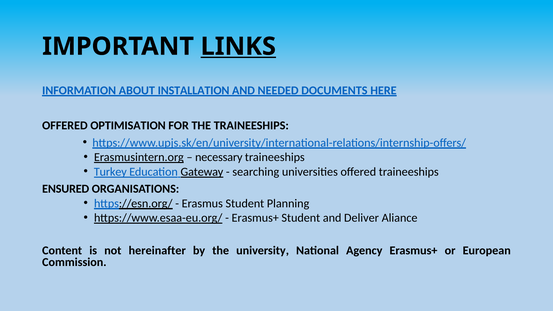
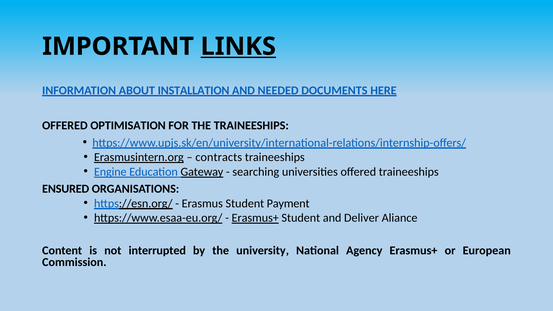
necessary: necessary -> contracts (219, 157)
Turkey: Turkey -> Engine (110, 172)
Planning: Planning -> Payment (288, 203)
Erasmus+ underline: none -> present (255, 218)
hereinafter: hereinafter -> interrupted (157, 251)
